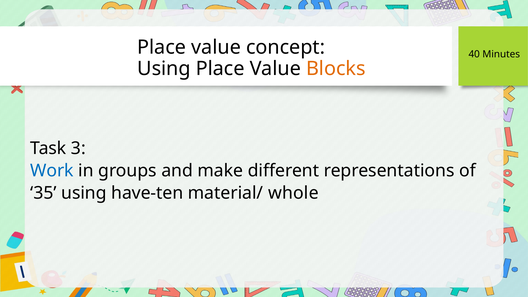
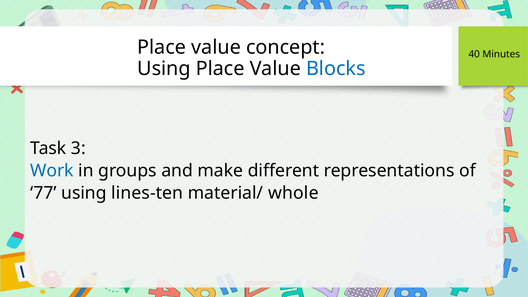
Blocks colour: orange -> blue (336, 69)
35: 35 -> 77 (43, 193)
have-ten: have-ten -> lines-ten (147, 193)
